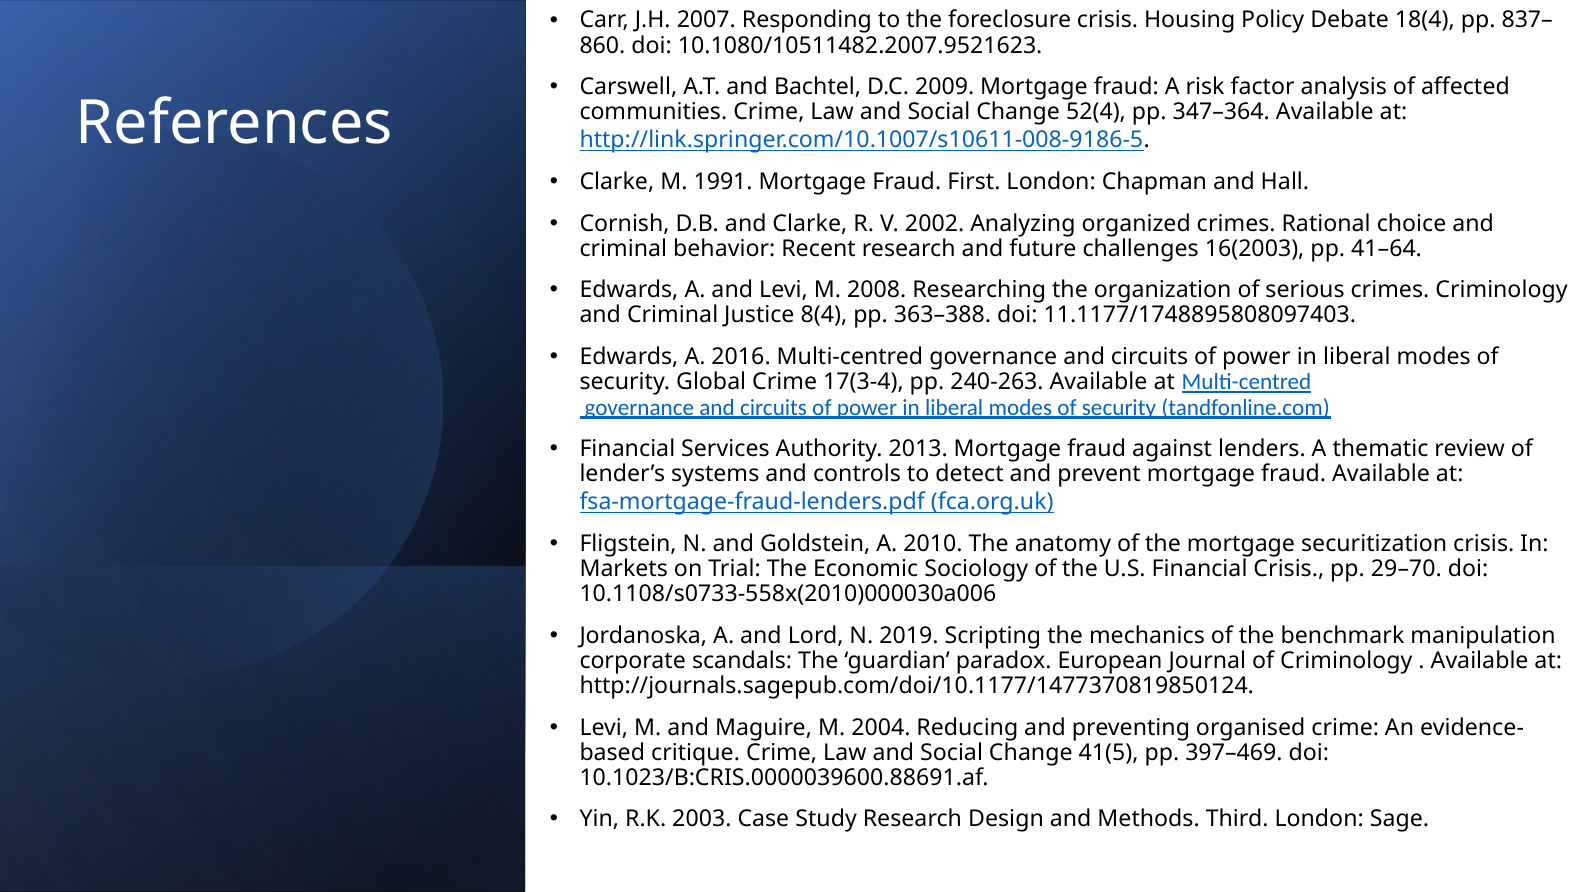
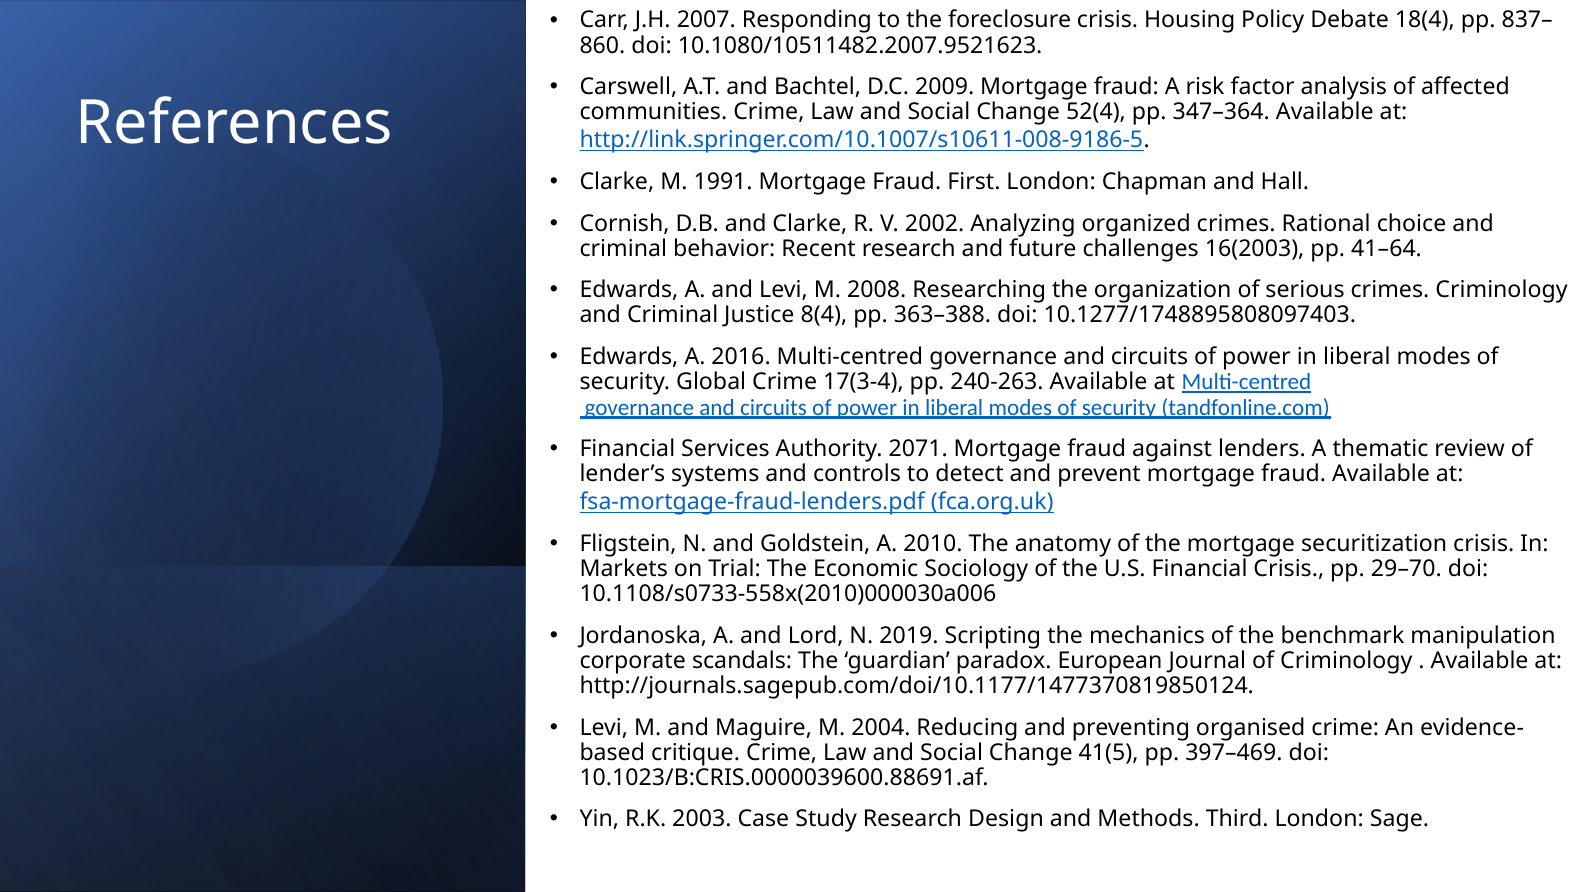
11.1177/1748895808097403: 11.1177/1748895808097403 -> 10.1277/1748895808097403 (1200, 315)
2013: 2013 -> 2071 (918, 449)
